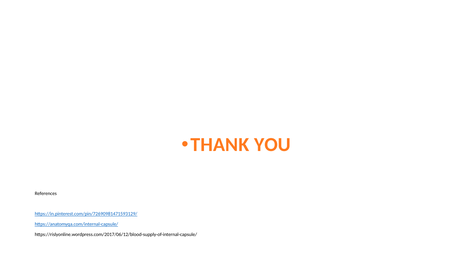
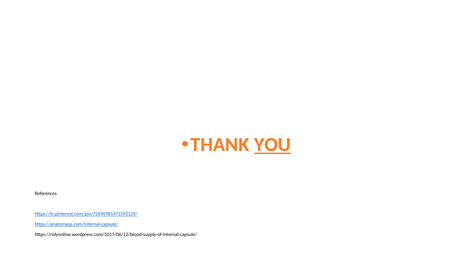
YOU underline: none -> present (272, 145)
